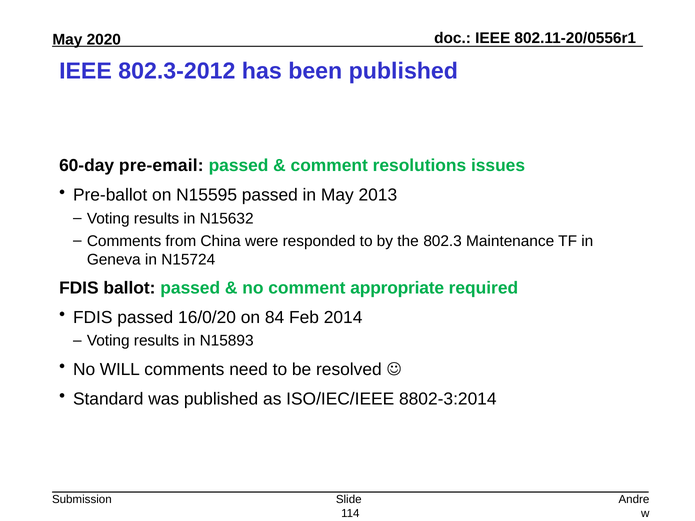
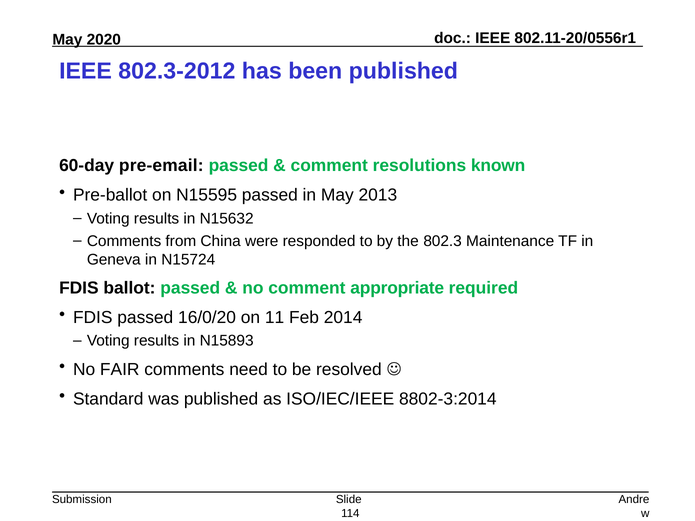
issues: issues -> known (498, 166)
84: 84 -> 11 (275, 318)
WILL: WILL -> FAIR (120, 370)
